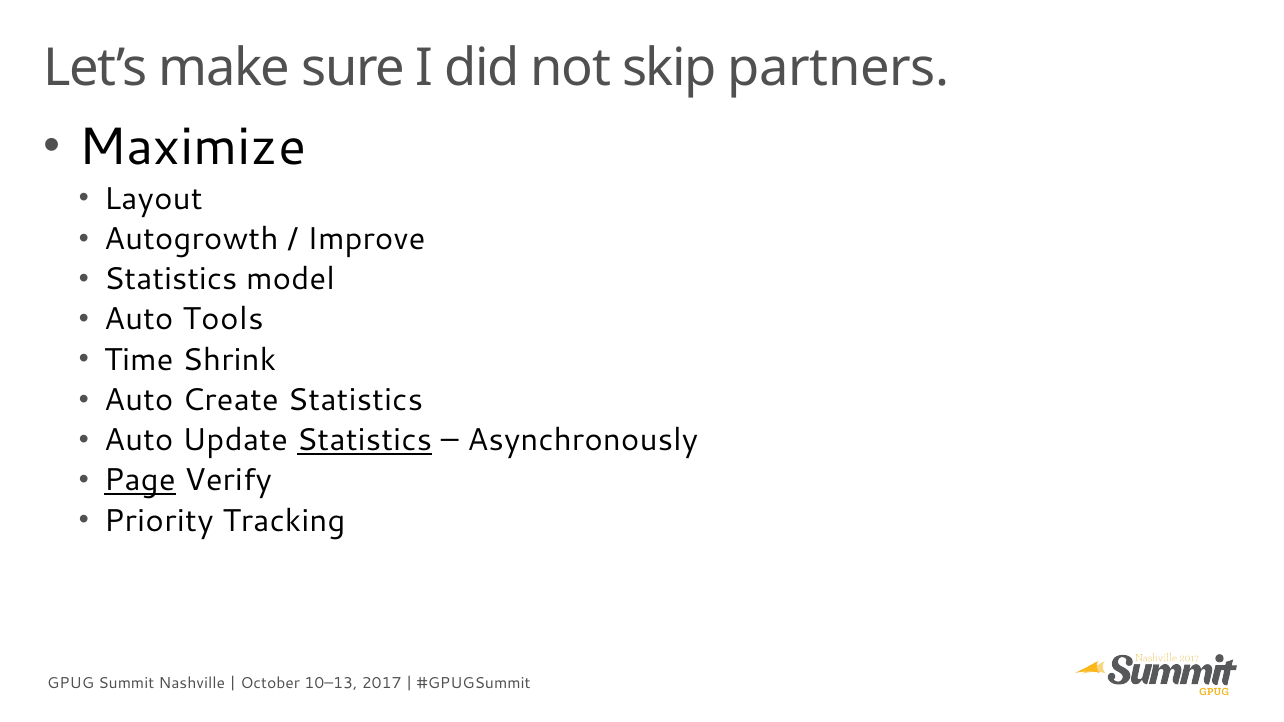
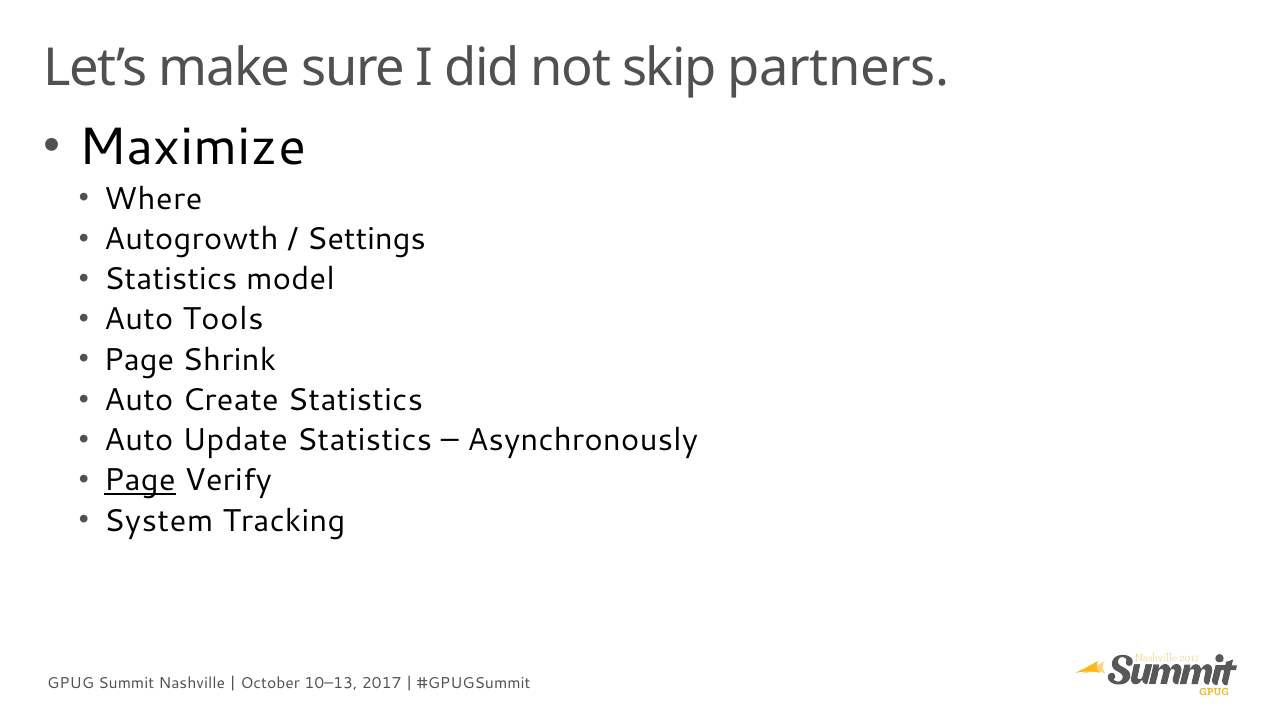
Layout: Layout -> Where (153, 199)
Improve: Improve -> Settings (366, 239)
Time: Time -> Page (139, 360)
Statistics underline: present -> none (364, 440)
Priority: Priority -> System (159, 521)
